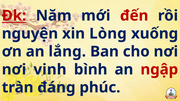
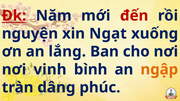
Lòng: Lòng -> Ngạt (108, 34)
ngập colour: red -> orange (159, 70)
đáng: đáng -> dâng (56, 88)
